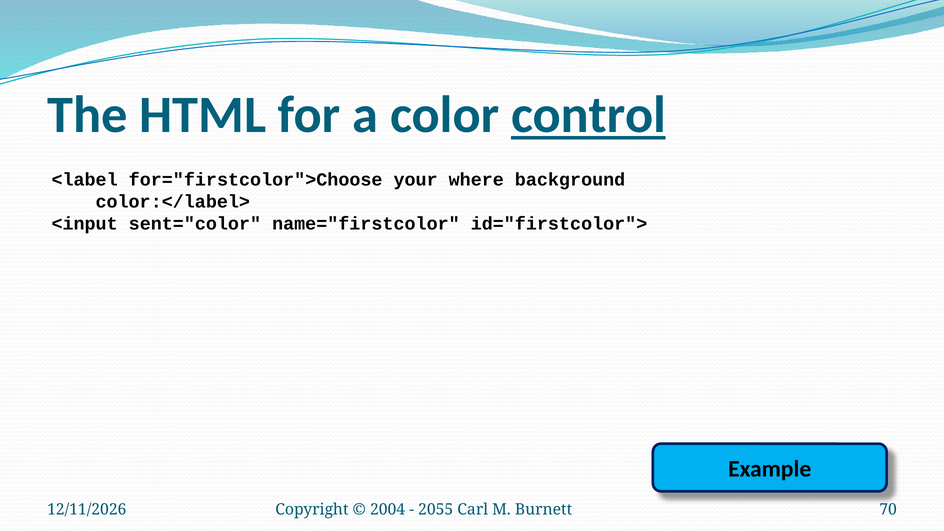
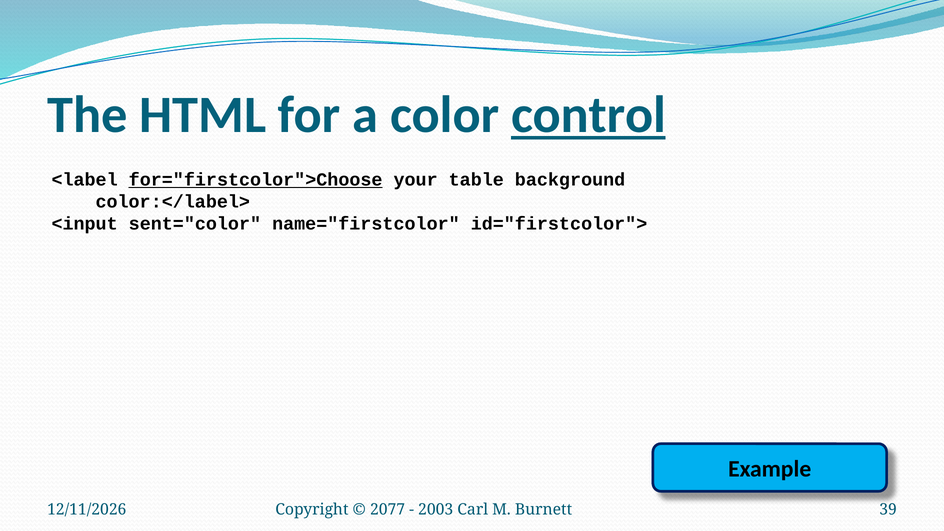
for="firstcolor">Choose underline: none -> present (256, 180)
where: where -> table (476, 180)
2004: 2004 -> 2077 (388, 510)
2055: 2055 -> 2003 (436, 510)
70: 70 -> 39 (888, 510)
